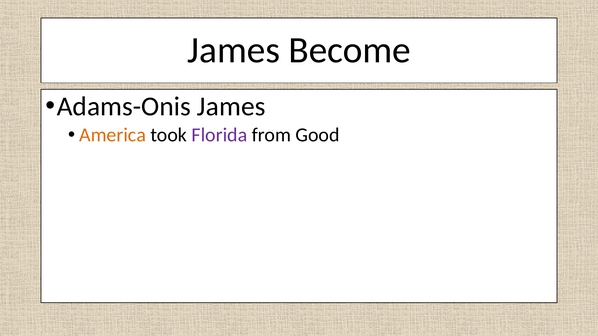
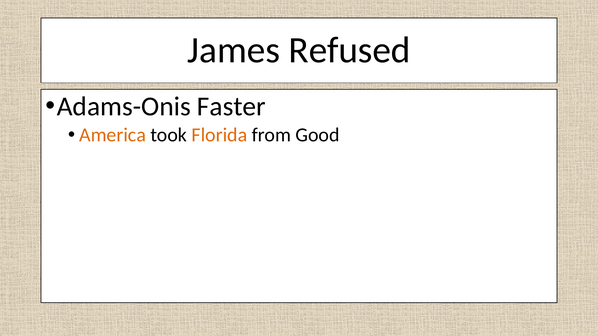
Become: Become -> Refused (350, 50)
Adams-Onis James: James -> Faster (231, 106)
Florida colour: purple -> orange (219, 135)
